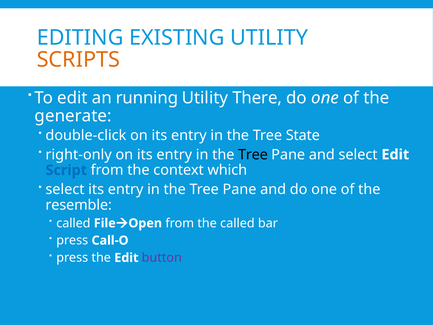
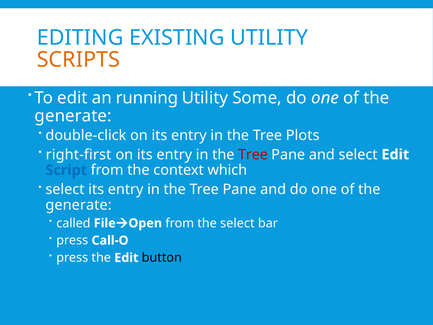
There: There -> Some (257, 98)
State: State -> Plots (303, 135)
right-only: right-only -> right-first (79, 154)
Tree colour: black -> red (253, 154)
resemble: resemble -> generate (79, 205)
the called: called -> select (237, 223)
button colour: purple -> black (162, 258)
